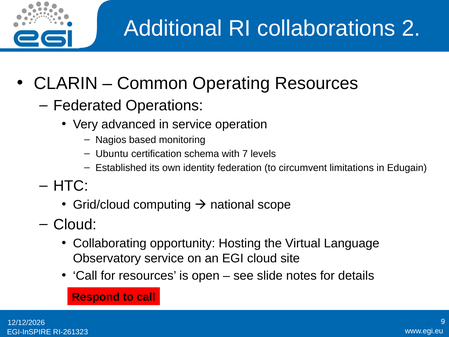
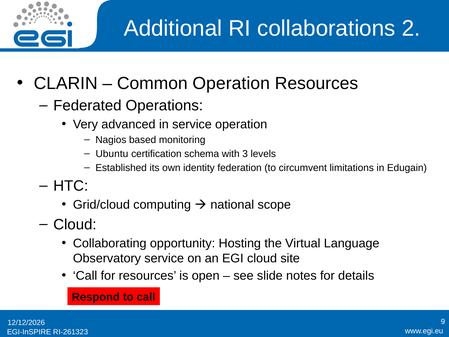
Common Operating: Operating -> Operation (231, 83)
7: 7 -> 3 (245, 154)
